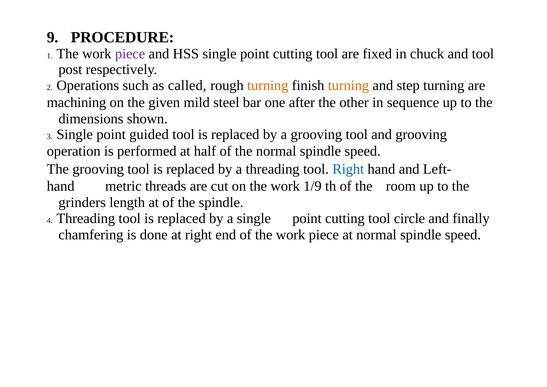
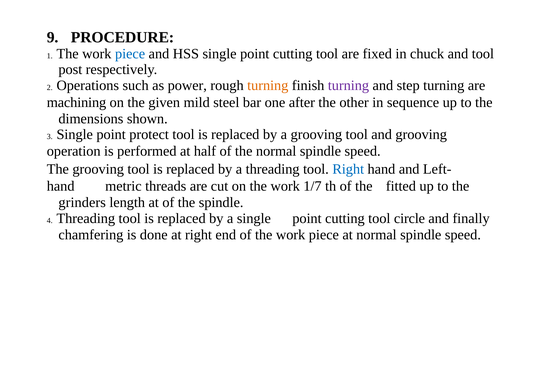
piece colour: purple -> blue (130, 54)
called: called -> power (187, 85)
turning colour: orange -> purple (348, 85)
guided: guided -> protect (149, 134)
1/9: 1/9 -> 1/7 (312, 186)
room: room -> fitted (401, 186)
